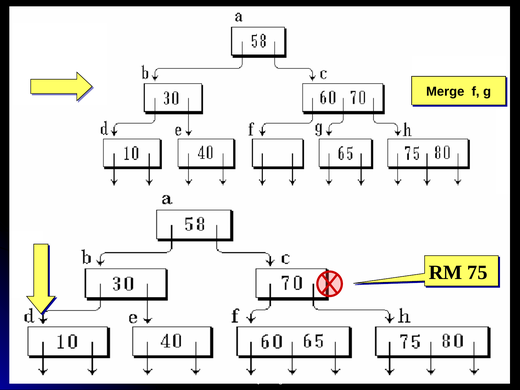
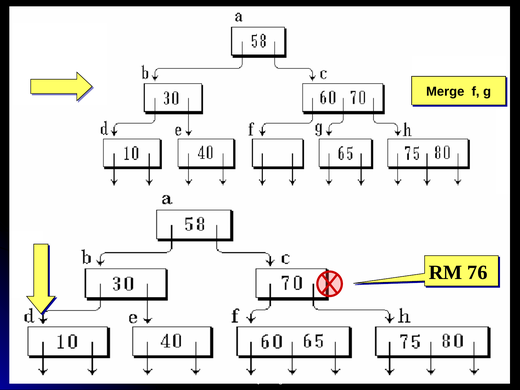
75: 75 -> 76 (477, 273)
